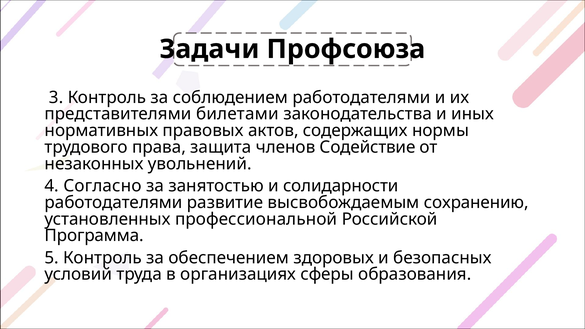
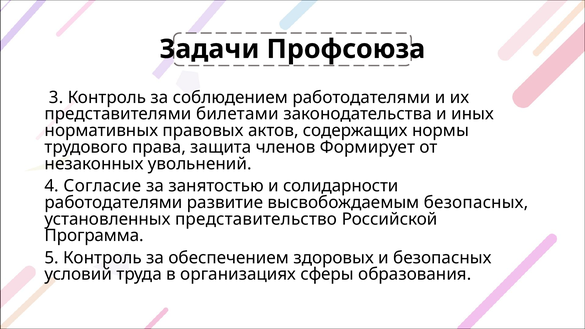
Содействие: Содействие -> Формирует (367, 147)
Согласно: Согласно -> Согласие (102, 186)
высвобождаемым сохранению: сохранению -> безопасных (476, 203)
профессиональной: профессиональной -> представительство (256, 219)
